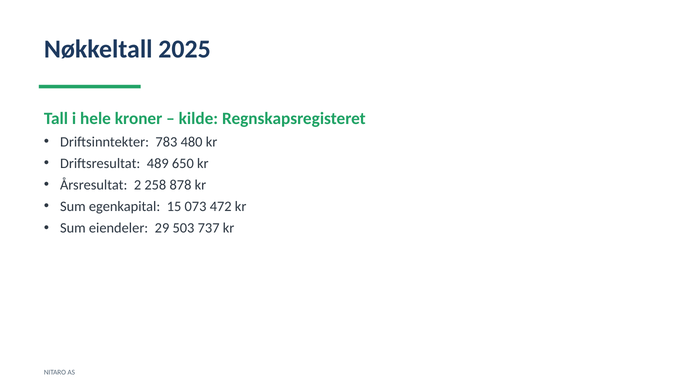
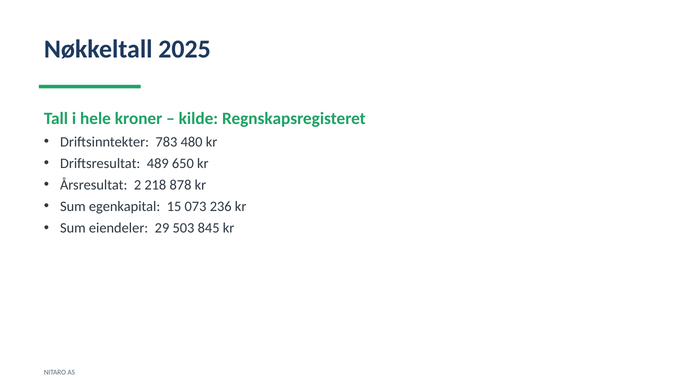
258: 258 -> 218 (155, 185)
472: 472 -> 236 (221, 207)
737: 737 -> 845 (209, 228)
